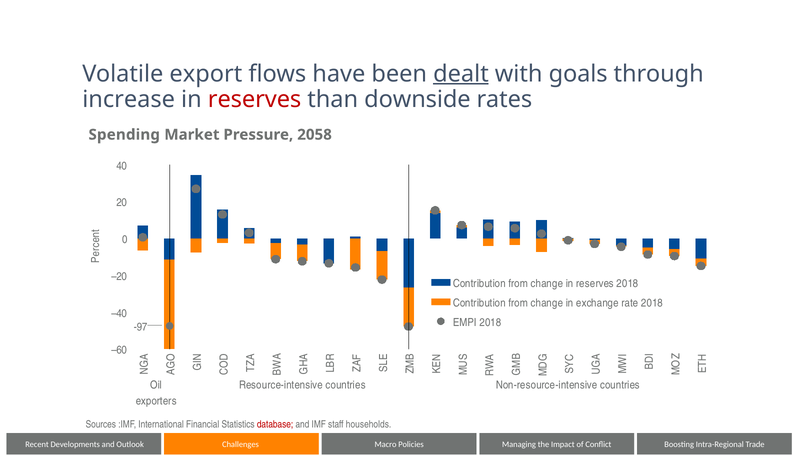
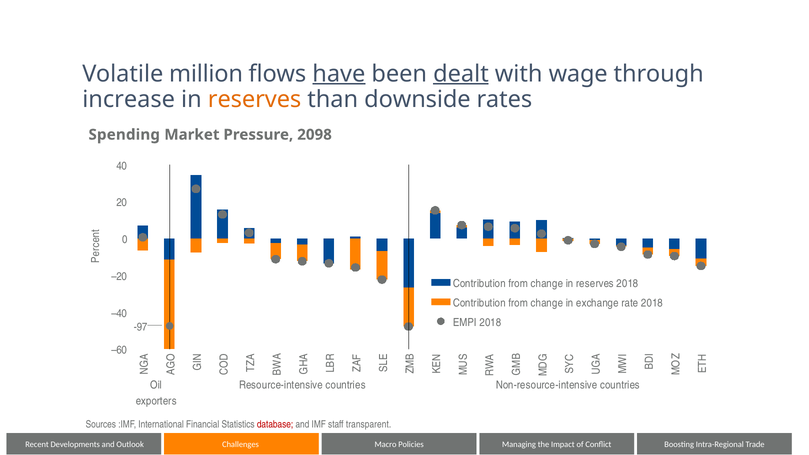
export: export -> million (206, 74)
have underline: none -> present (339, 74)
goals: goals -> wage (578, 74)
reserves colour: red -> orange (255, 99)
2058: 2058 -> 2098 (315, 135)
households: households -> transparent (369, 424)
